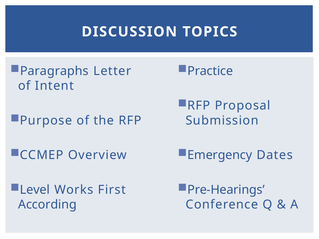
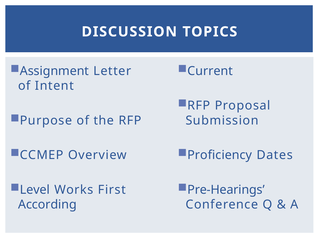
Paragraphs: Paragraphs -> Assignment (54, 71)
Practice: Practice -> Current (210, 71)
Emergency: Emergency -> Proficiency (220, 155)
